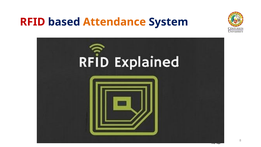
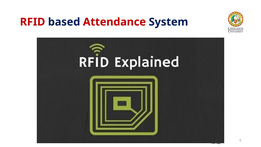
Attendance colour: orange -> red (114, 22)
